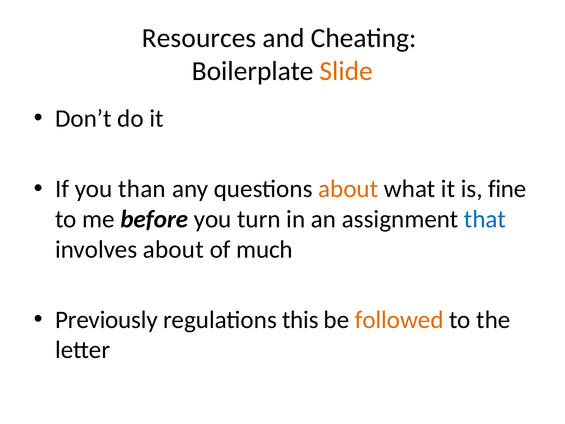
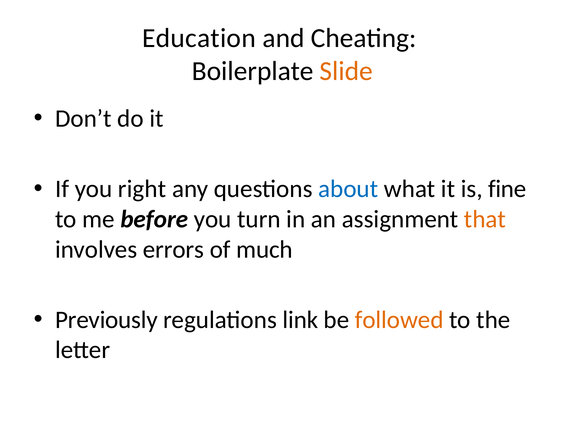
Resources: Resources -> Education (199, 38)
than: than -> right (142, 189)
about colour: orange -> blue (348, 189)
that colour: blue -> orange (485, 219)
involves about: about -> errors (173, 249)
this: this -> link (300, 320)
